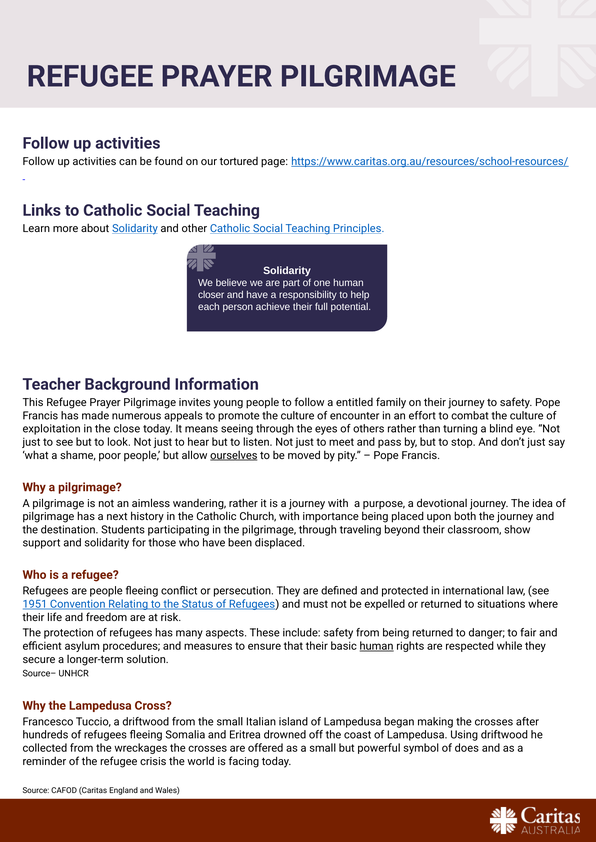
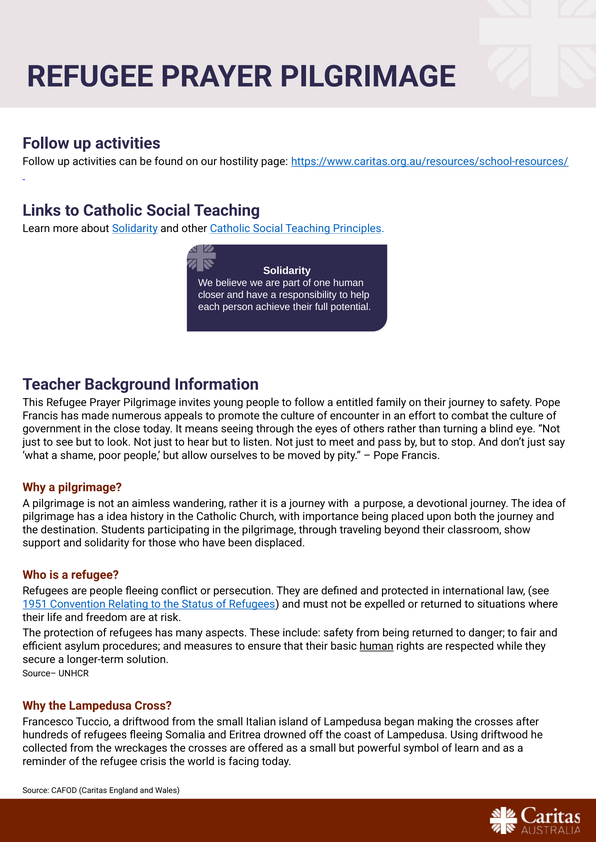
tortured: tortured -> hostility (239, 162)
exploitation: exploitation -> government (52, 429)
ourselves underline: present -> none (234, 456)
a next: next -> idea (117, 517)
of does: does -> learn (467, 749)
